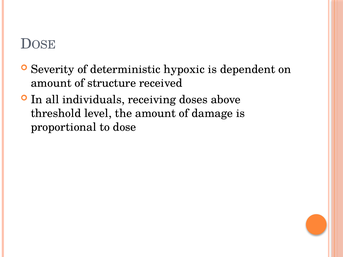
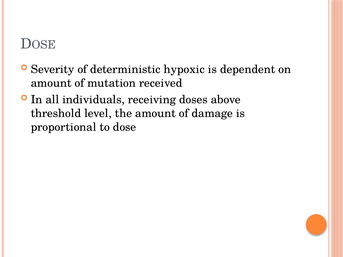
structure: structure -> mutation (112, 83)
